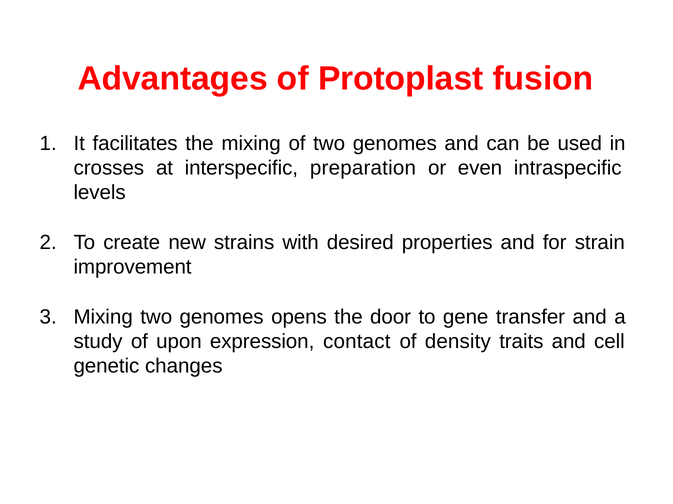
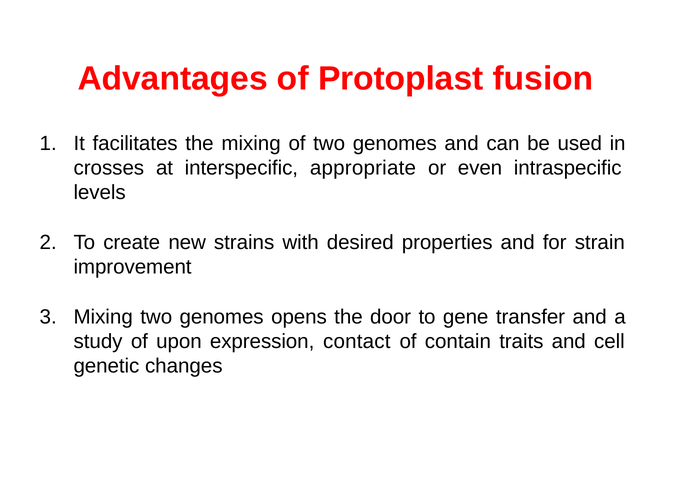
preparation: preparation -> appropriate (363, 168)
density: density -> contain (458, 342)
